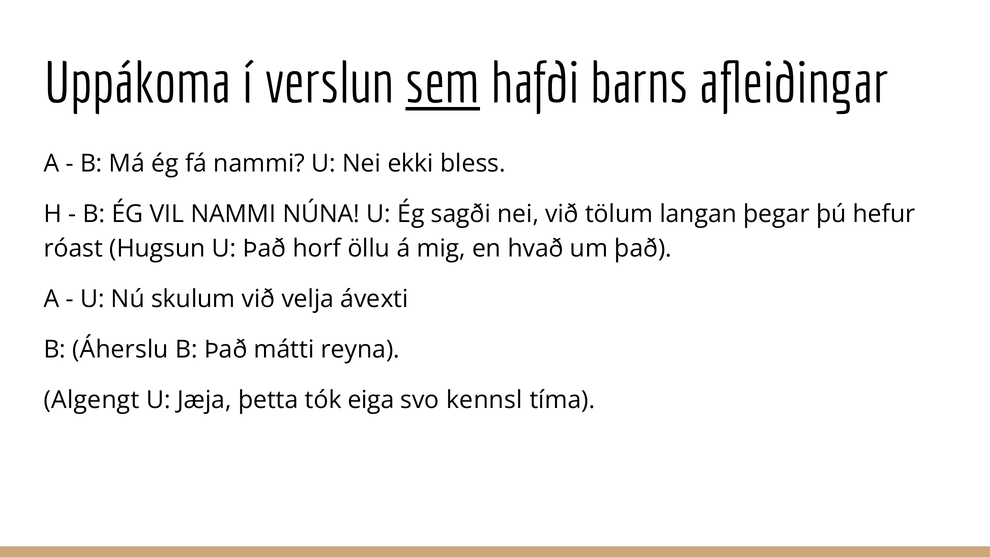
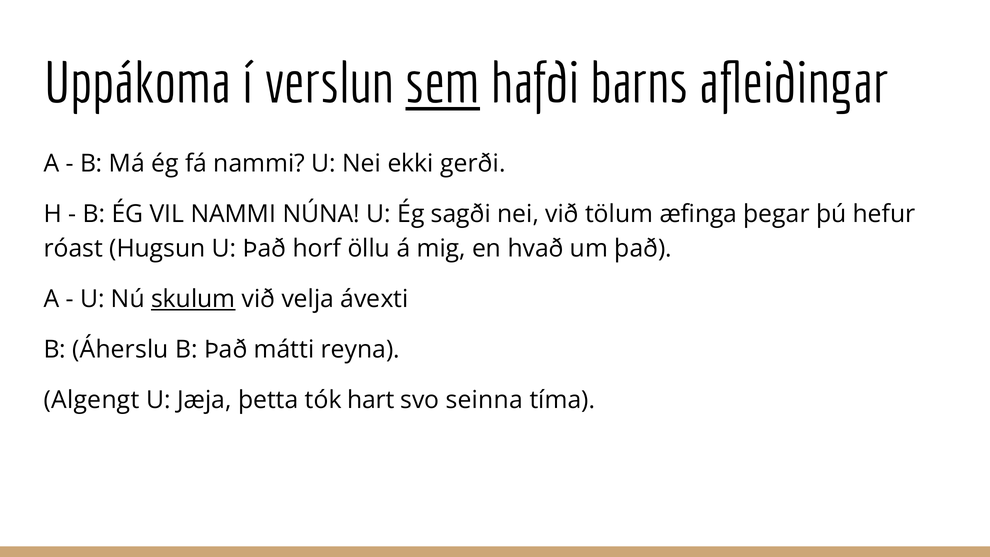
bless: bless -> gerði (473, 164)
langan: langan -> æfinga (698, 214)
skulum underline: none -> present (193, 299)
eiga: eiga -> hart (371, 400)
kennsl: kennsl -> seinna (484, 400)
